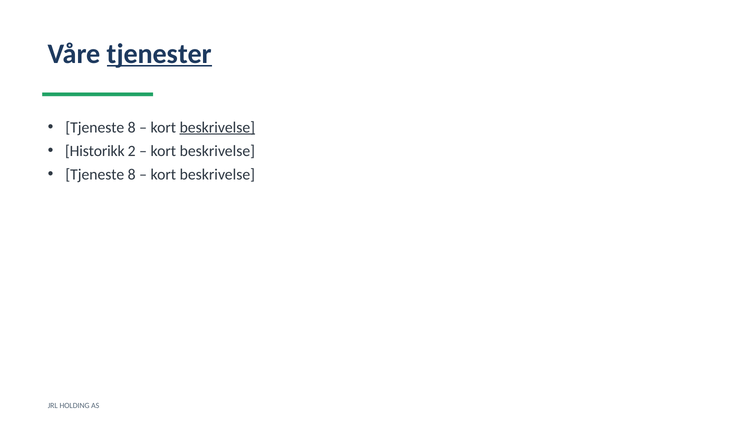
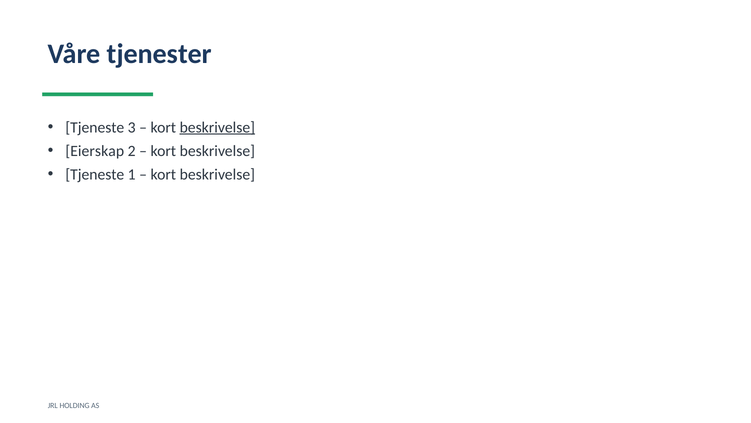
tjenester underline: present -> none (159, 54)
8: 8 -> 3 (132, 127)
Historikk: Historikk -> Eierskap (95, 151)
8: 8 -> 1 (132, 174)
